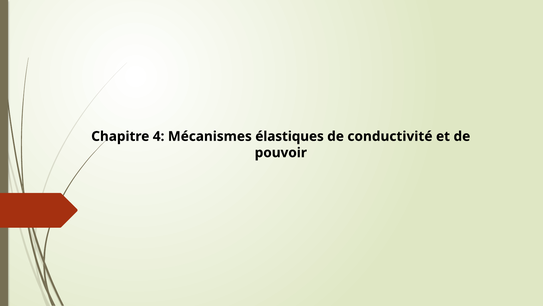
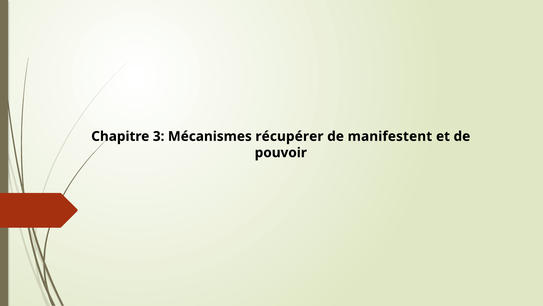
4: 4 -> 3 (159, 136)
élastiques: élastiques -> récupérer (289, 136)
conductivité: conductivité -> manifestent (390, 136)
